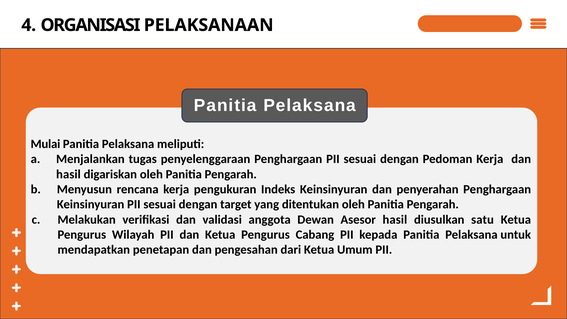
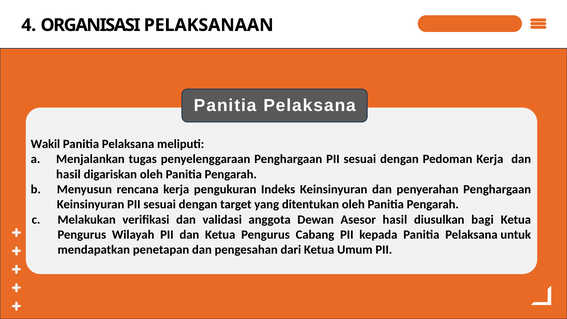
Mulai: Mulai -> Wakil (45, 144)
satu: satu -> bagi (483, 220)
